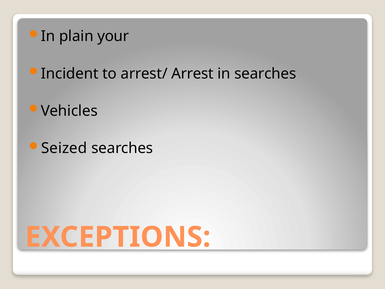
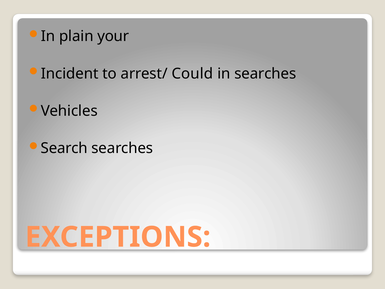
Arrest: Arrest -> Could (192, 73)
Seized: Seized -> Search (64, 148)
